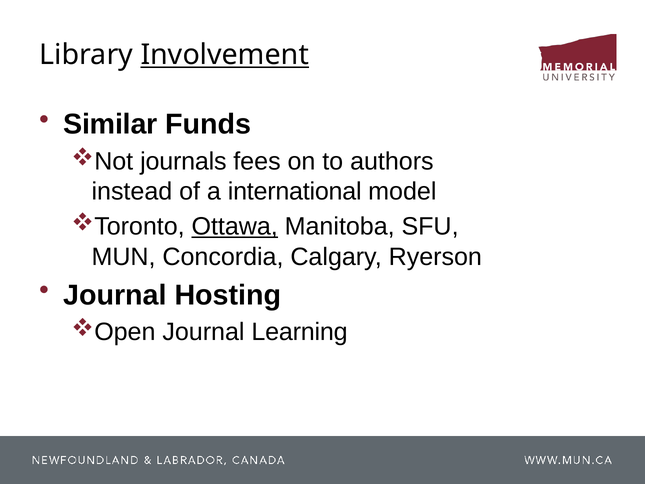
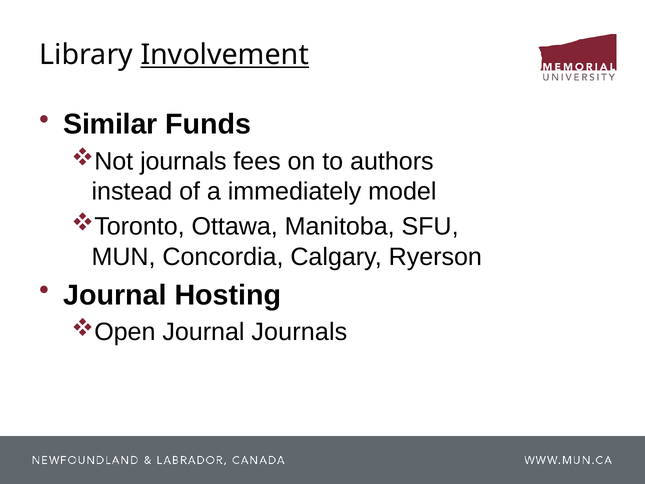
international: international -> immediately (295, 191)
Ottawa underline: present -> none (235, 227)
Journal Learning: Learning -> Journals (299, 332)
